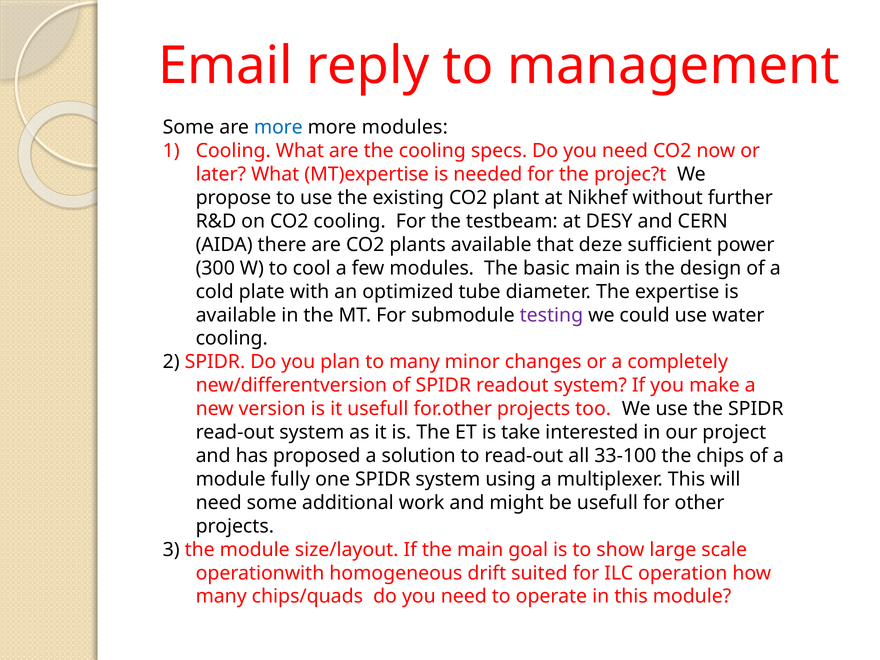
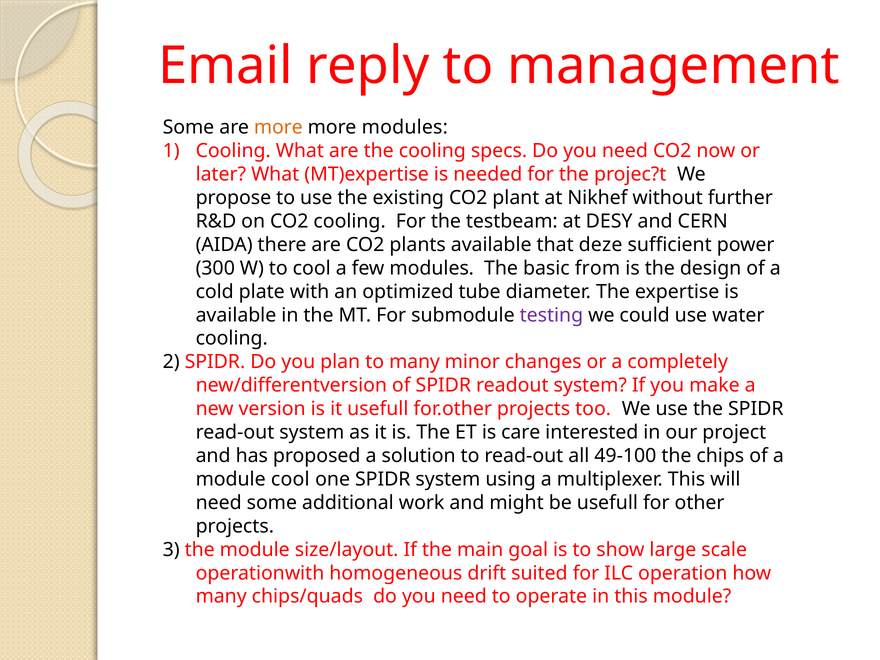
more colour: blue -> orange (278, 127)
basic main: main -> from (597, 268)
take: take -> care (521, 432)
33-100: 33-100 -> 49-100 (625, 456)
module fully: fully -> cool (290, 479)
